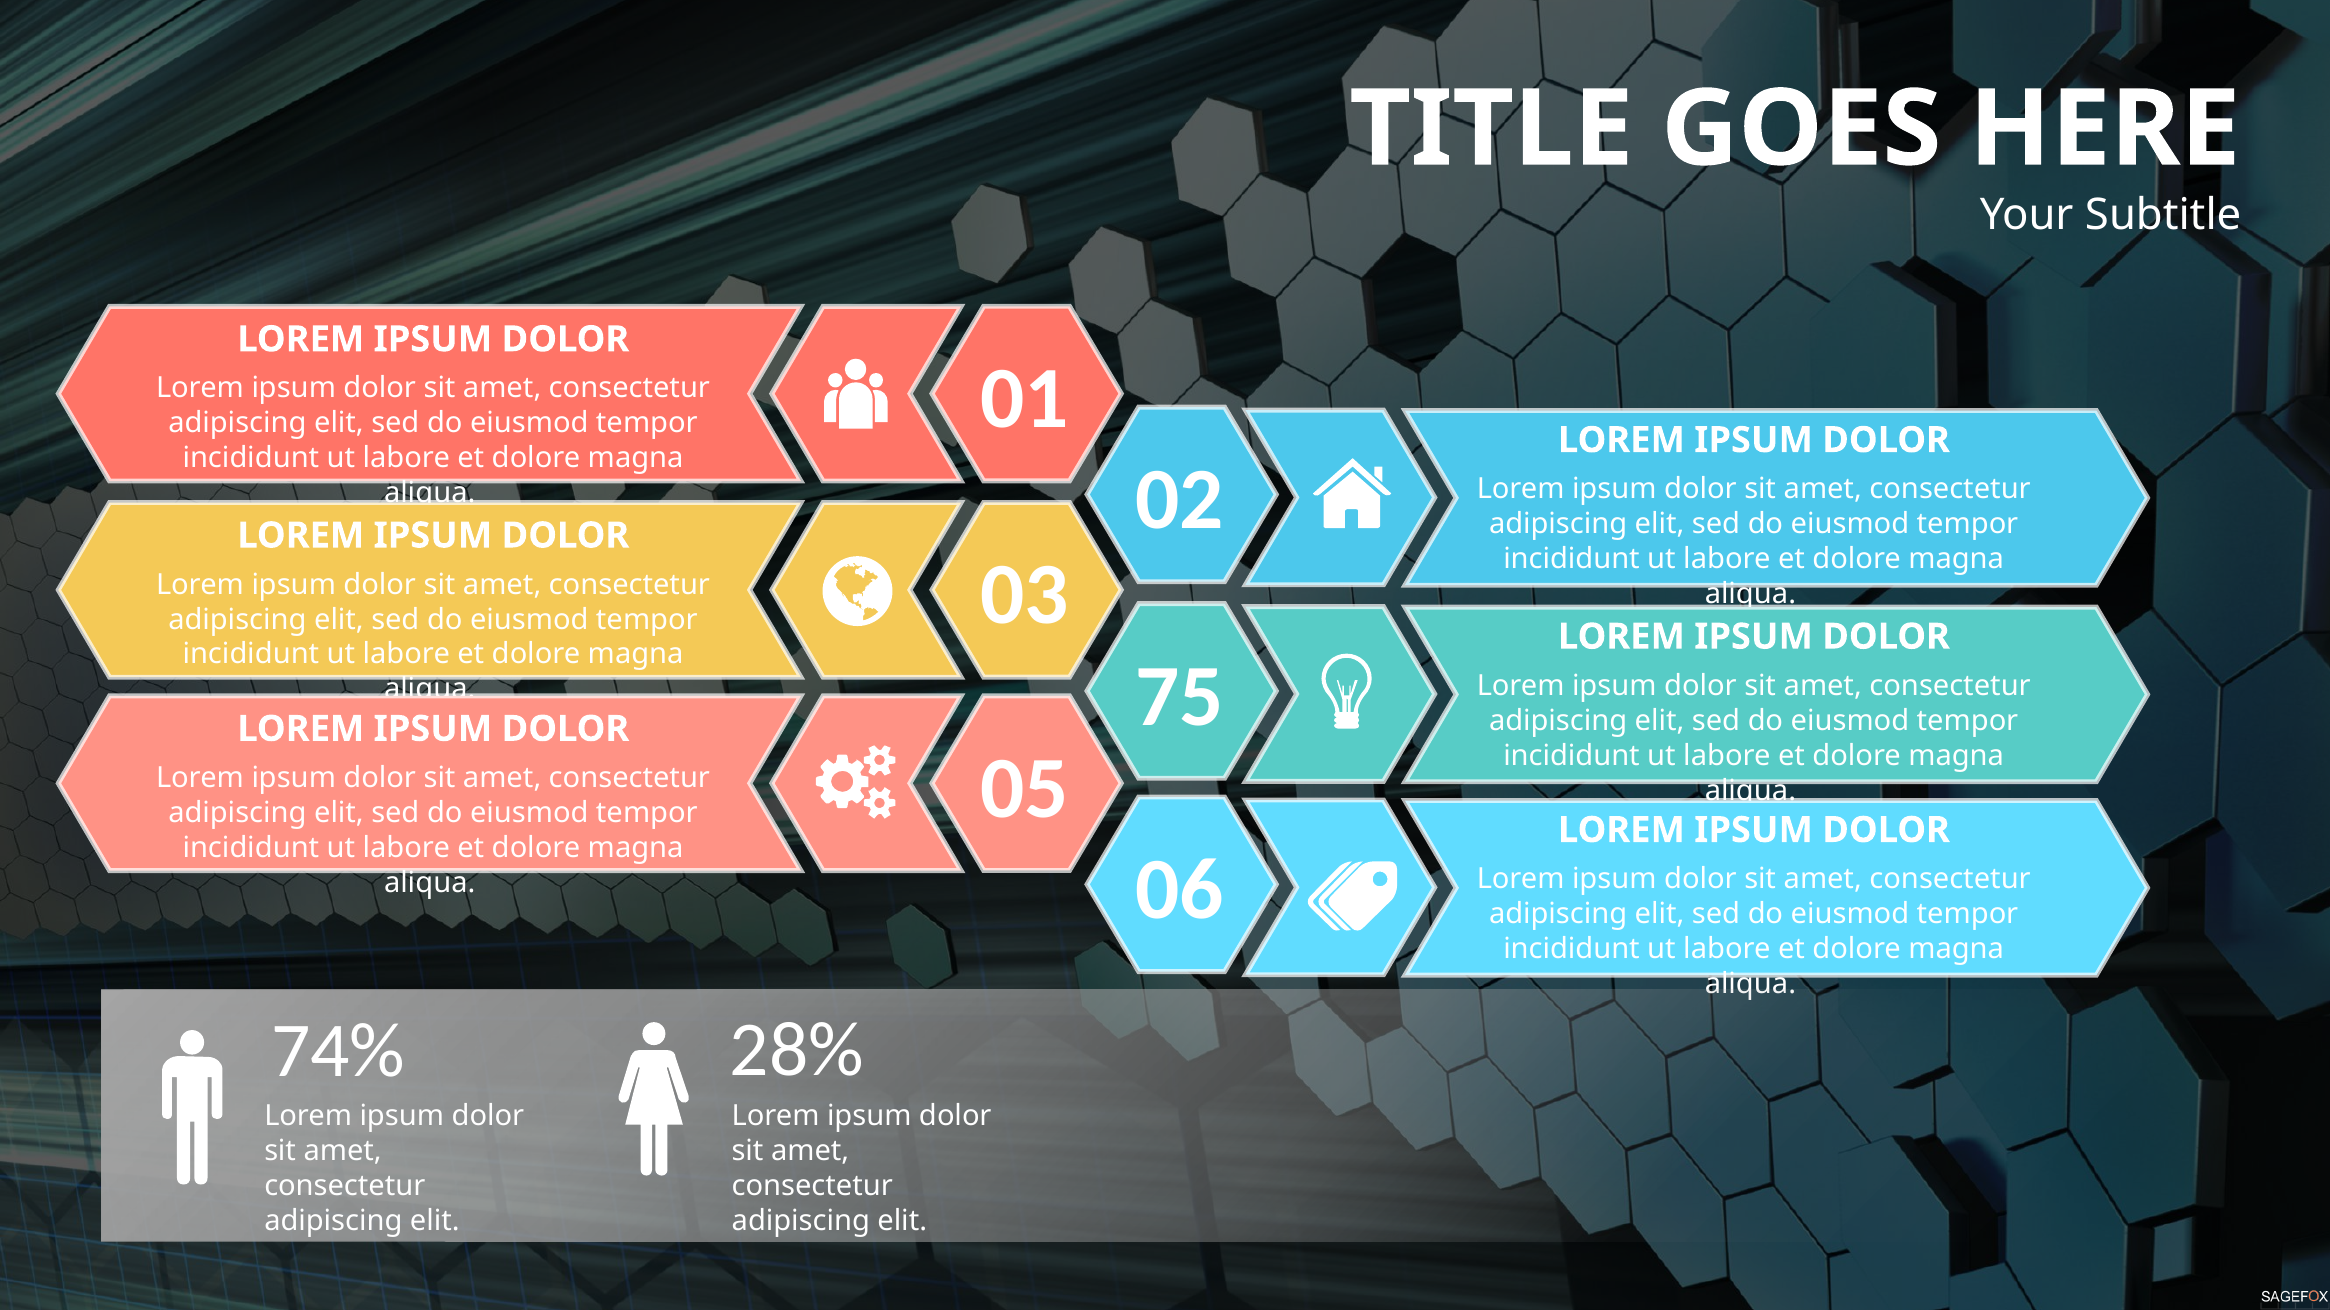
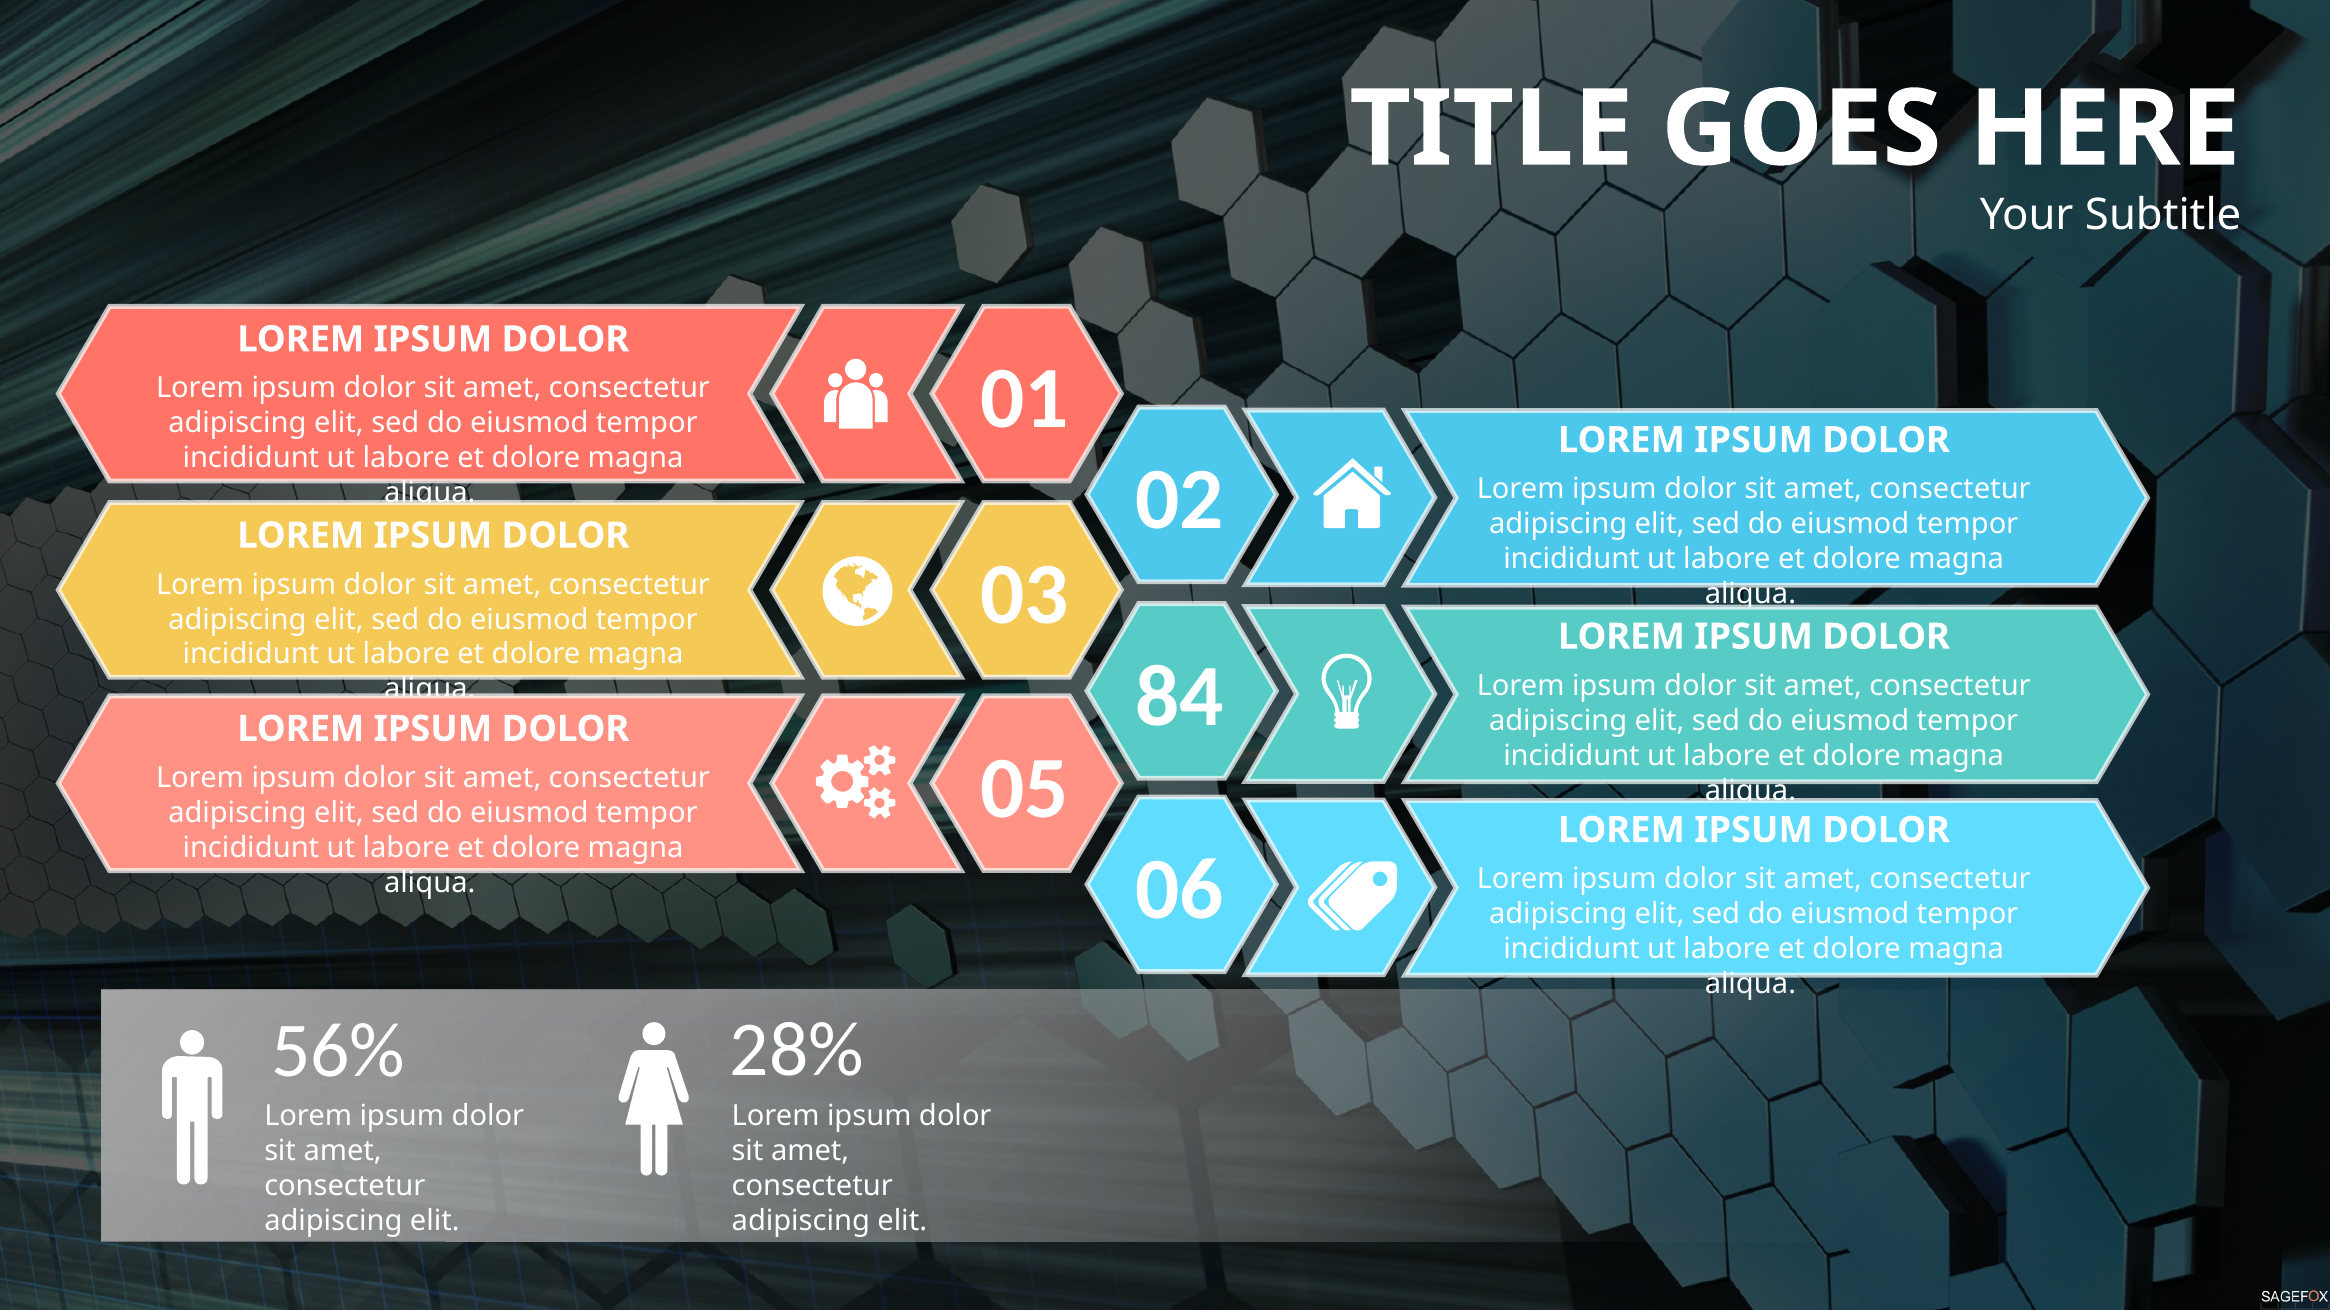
75: 75 -> 84 (1180, 697)
74%: 74% -> 56% (338, 1051)
